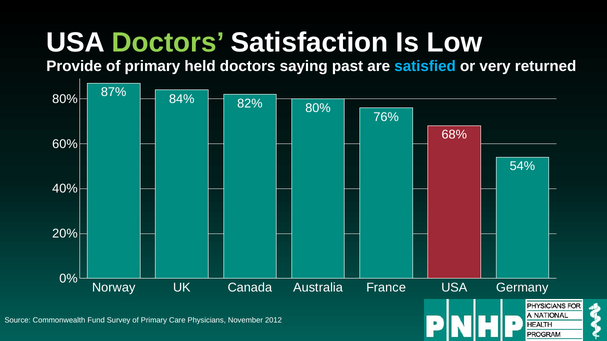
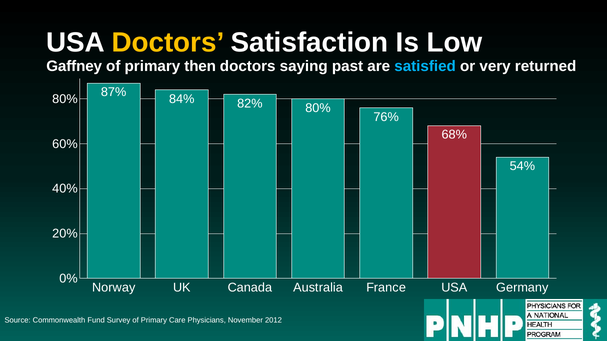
Doctors colour: light green -> yellow (168, 43)
Provide: Provide -> Gaffney (74, 66)
held: held -> then (200, 66)
